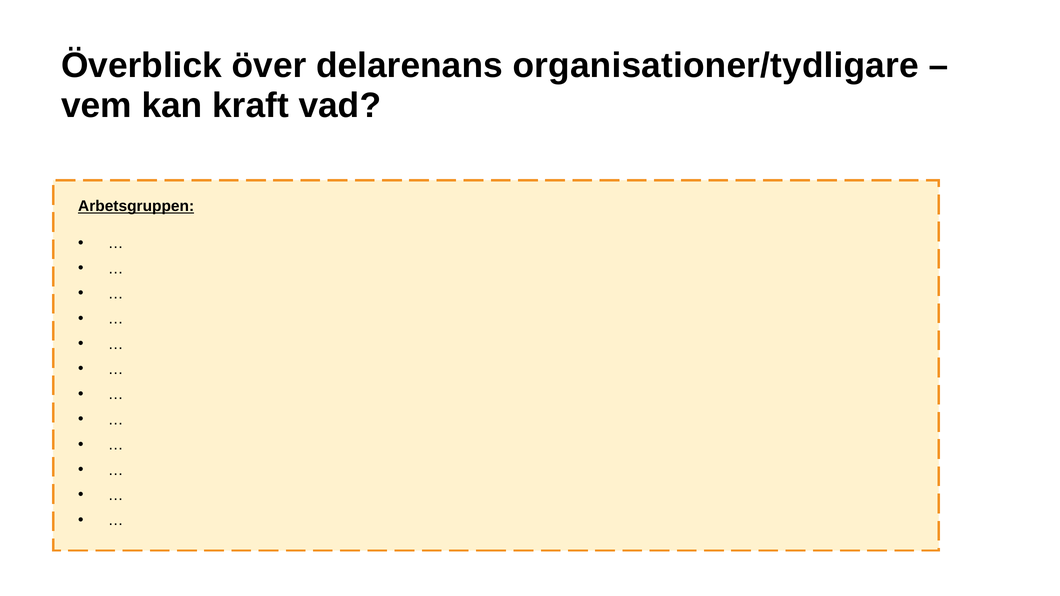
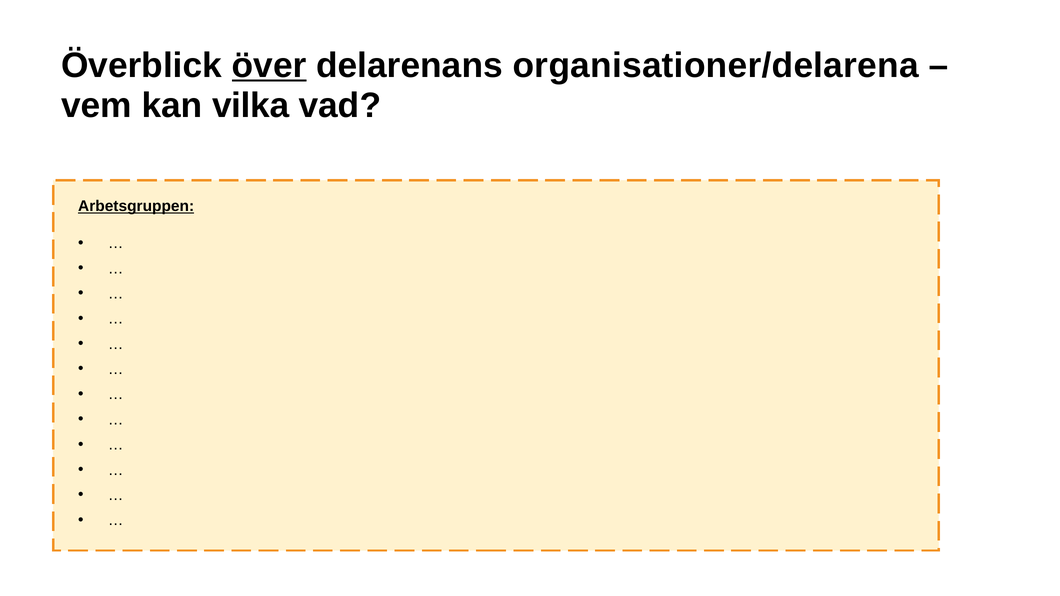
över underline: none -> present (269, 66)
organisationer/tydligare: organisationer/tydligare -> organisationer/delarena (716, 66)
kraft: kraft -> vilka (251, 106)
